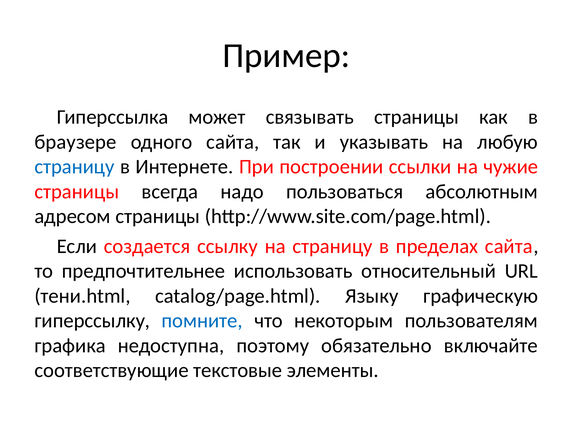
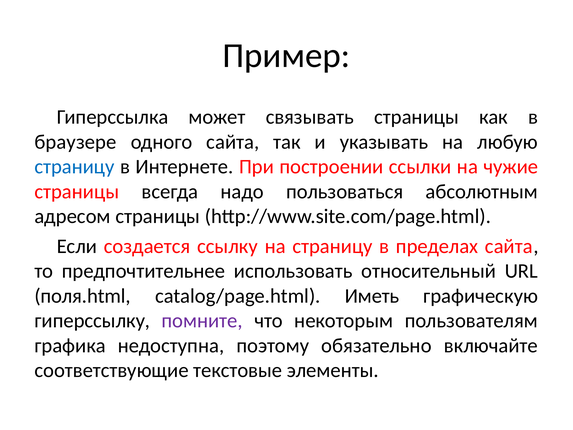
тени.html: тени.html -> поля.html (83, 296)
Языку: Языку -> Иметь (372, 296)
помните colour: blue -> purple (202, 321)
